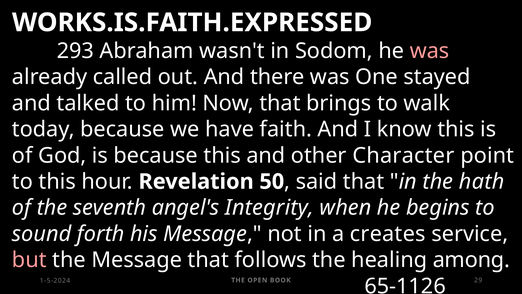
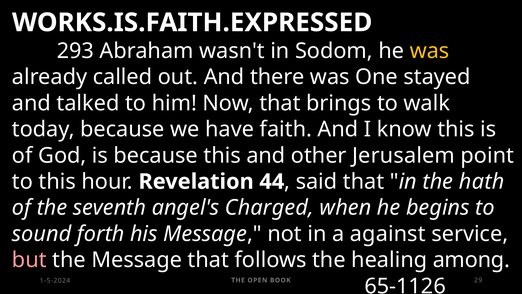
was colour: pink -> yellow (430, 51)
Character: Character -> Jerusalem (404, 155)
50: 50 -> 44 (272, 181)
Integrity: Integrity -> Charged (269, 207)
creates: creates -> against (388, 234)
